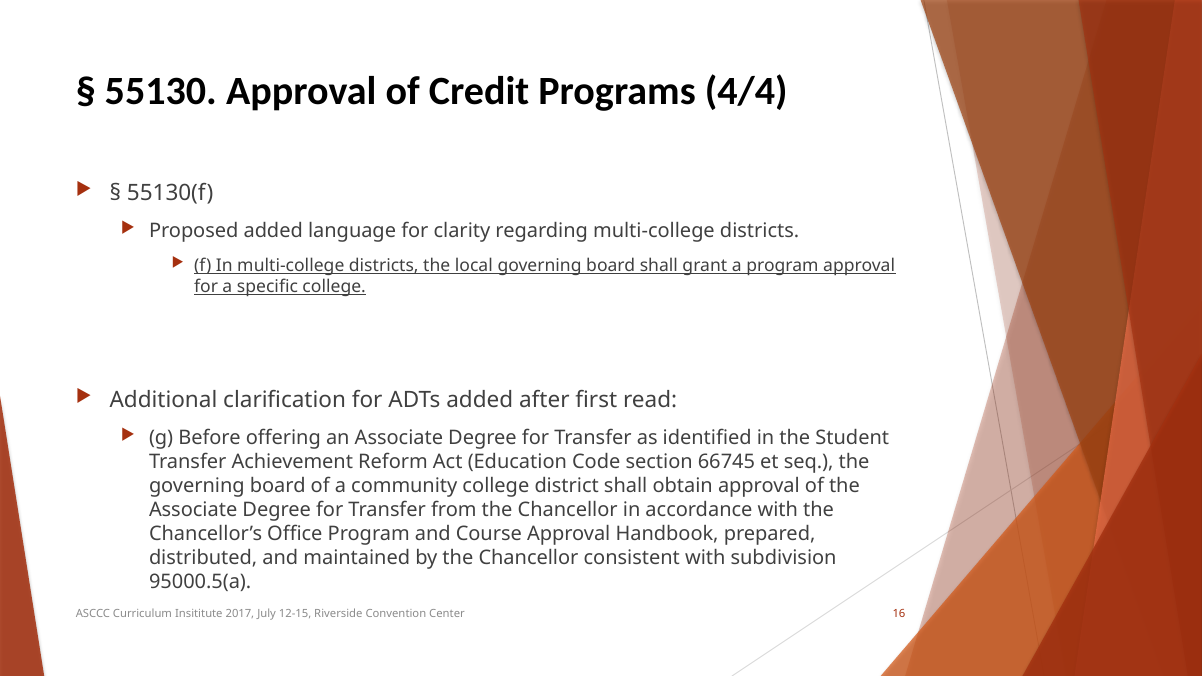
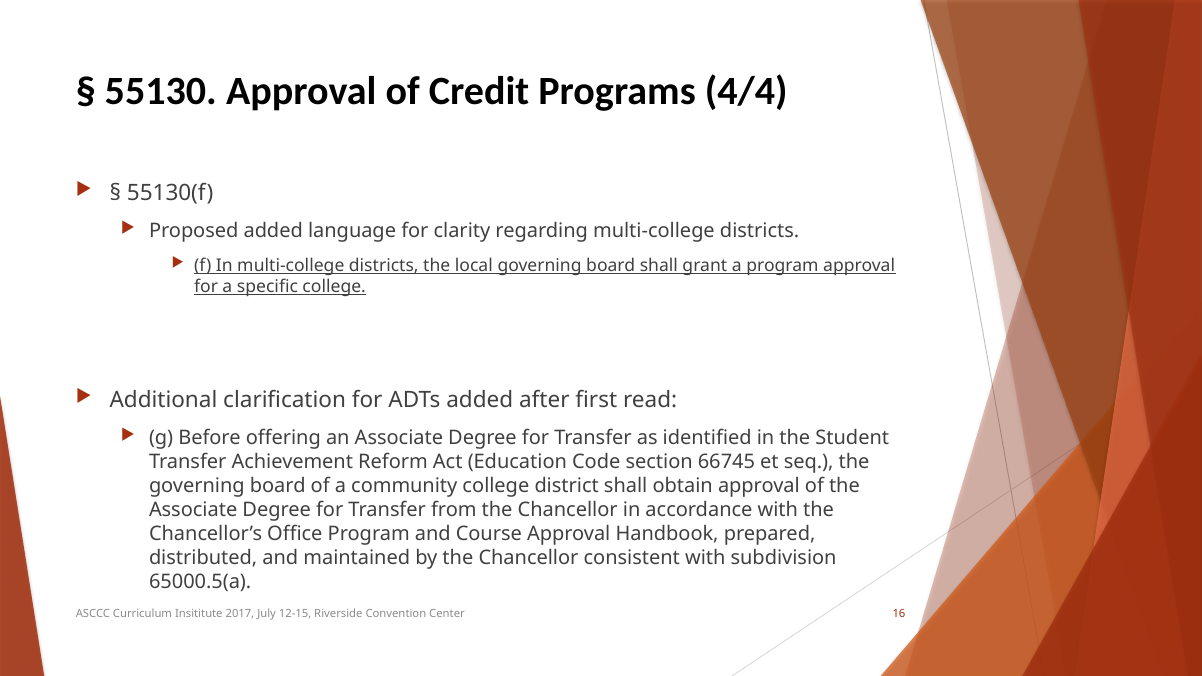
95000.5(a: 95000.5(a -> 65000.5(a (200, 582)
